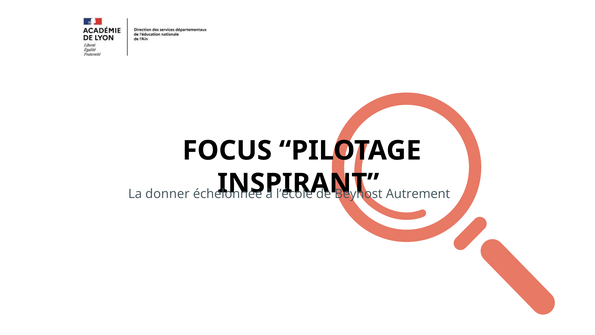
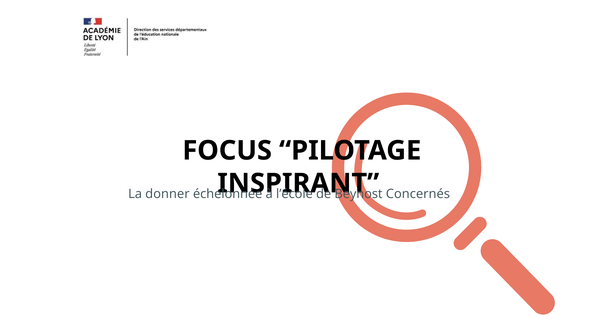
Autrement: Autrement -> Concernés (418, 194)
